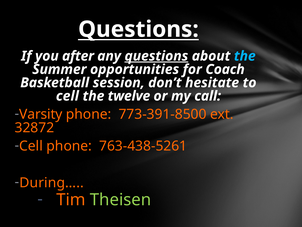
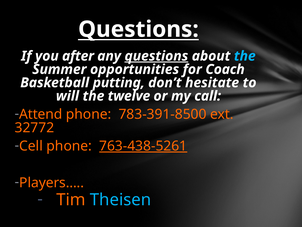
session: session -> putting (119, 83)
cell: cell -> will (67, 96)
Varsity: Varsity -> Attend (41, 114)
773-391-8500: 773-391-8500 -> 783-391-8500 (163, 114)
32872: 32872 -> 32772 (34, 127)
763-438-5261 underline: none -> present (143, 146)
During…: During… -> Players… (52, 182)
Theisen colour: light green -> light blue (121, 199)
